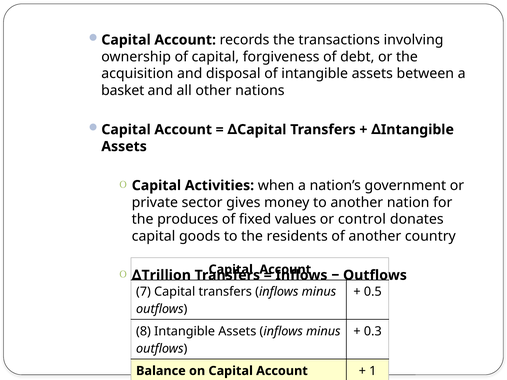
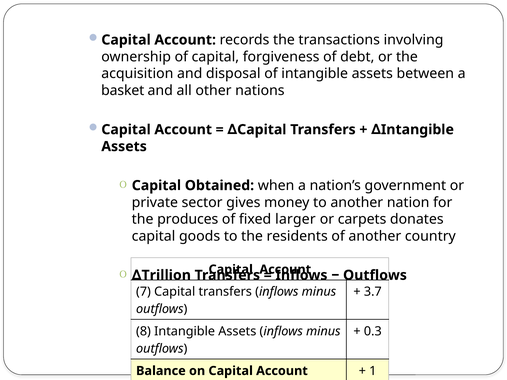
Activities: Activities -> Obtained (219, 186)
values: values -> larger (295, 219)
control: control -> carpets (362, 219)
0.5: 0.5 -> 3.7 (373, 292)
